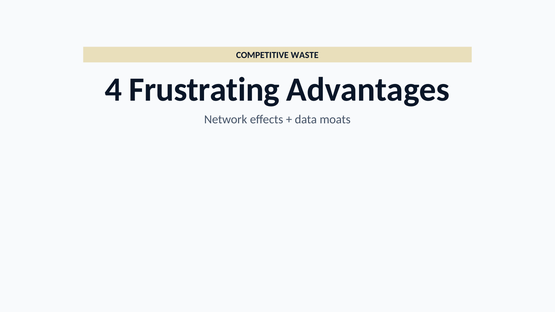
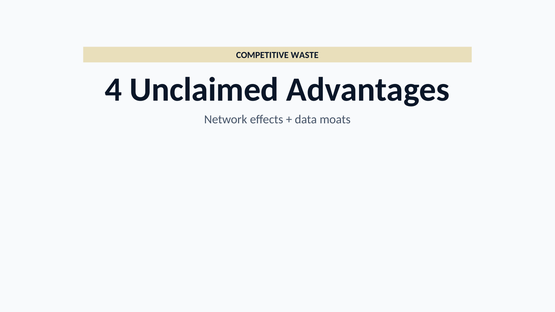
Frustrating: Frustrating -> Unclaimed (204, 90)
